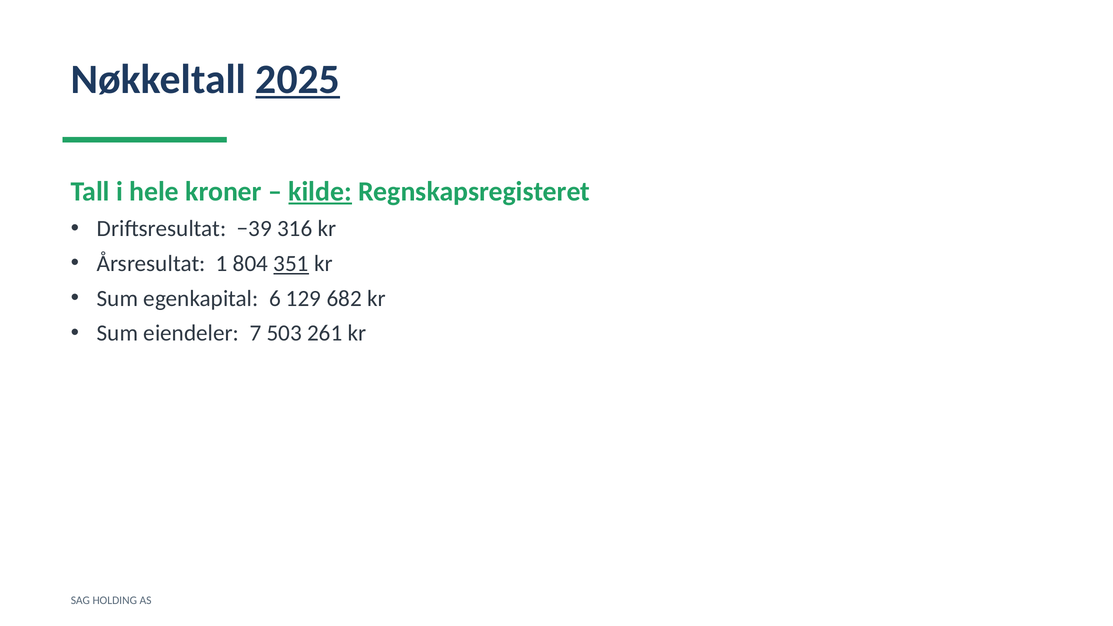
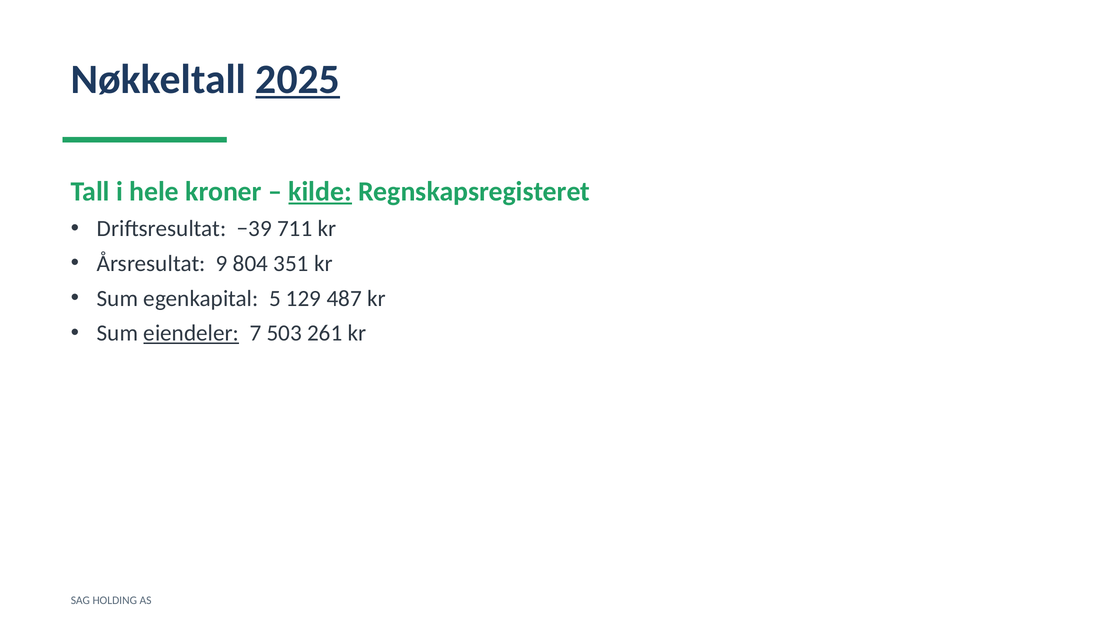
316: 316 -> 711 (295, 229)
1: 1 -> 9 (222, 264)
351 underline: present -> none (291, 264)
6: 6 -> 5 (275, 298)
682: 682 -> 487 (344, 298)
eiendeler underline: none -> present (191, 333)
